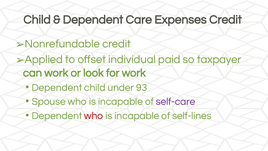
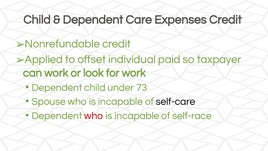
93: 93 -> 73 (142, 87)
self-care colour: purple -> black (176, 101)
self-lines: self-lines -> self-race (192, 115)
